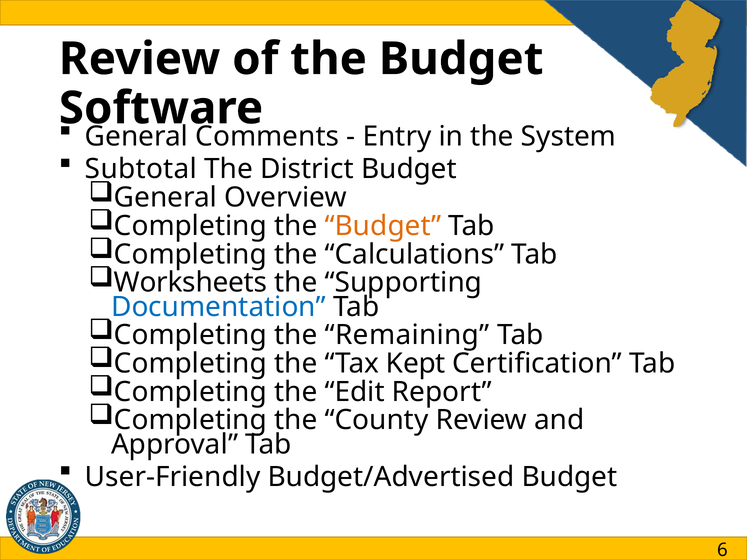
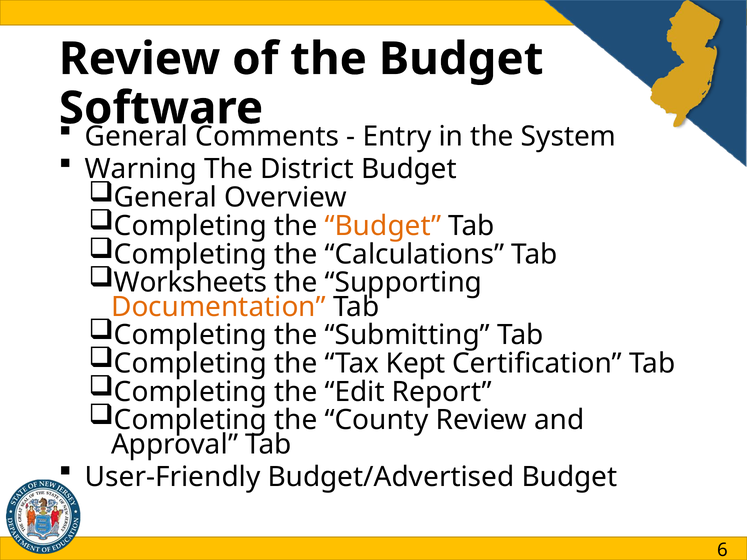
Subtotal: Subtotal -> Warning (141, 169)
Documentation colour: blue -> orange (218, 307)
Remaining: Remaining -> Submitting (407, 335)
